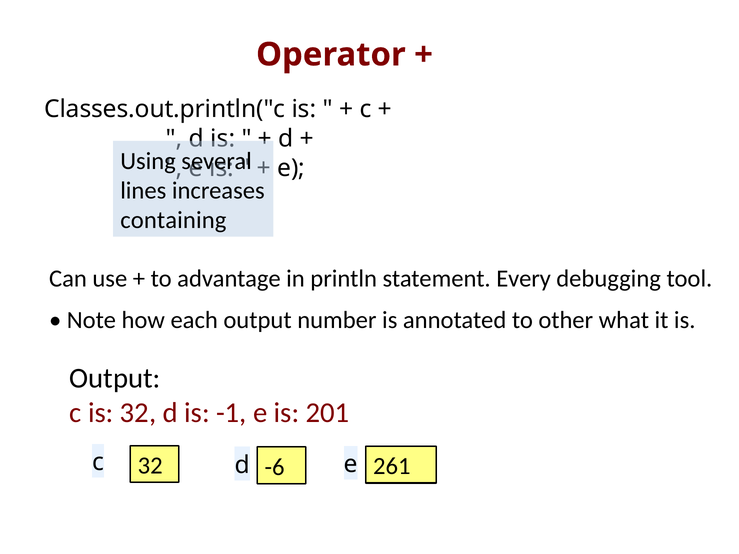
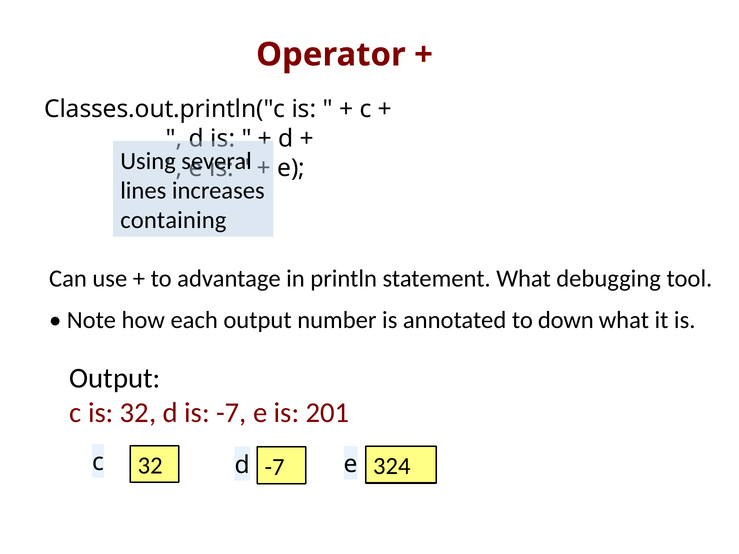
statement Every: Every -> What (524, 279)
other: other -> down (566, 320)
is -1: -1 -> -7 (231, 413)
d -6: -6 -> -7 (275, 467)
261: 261 -> 324 (392, 467)
